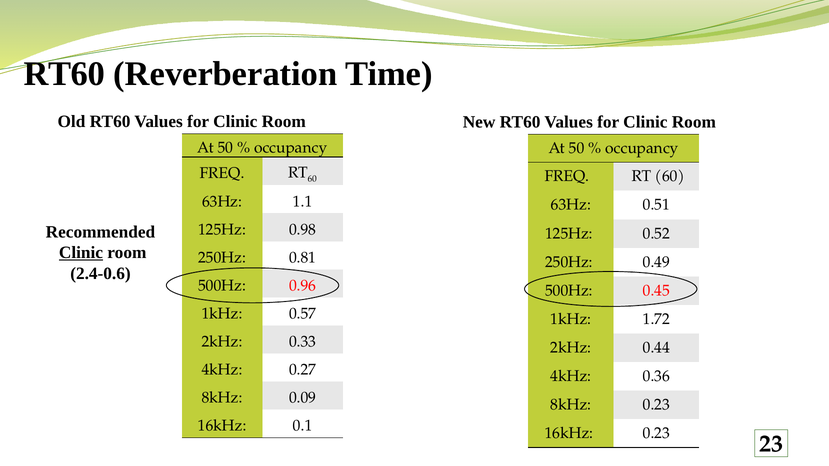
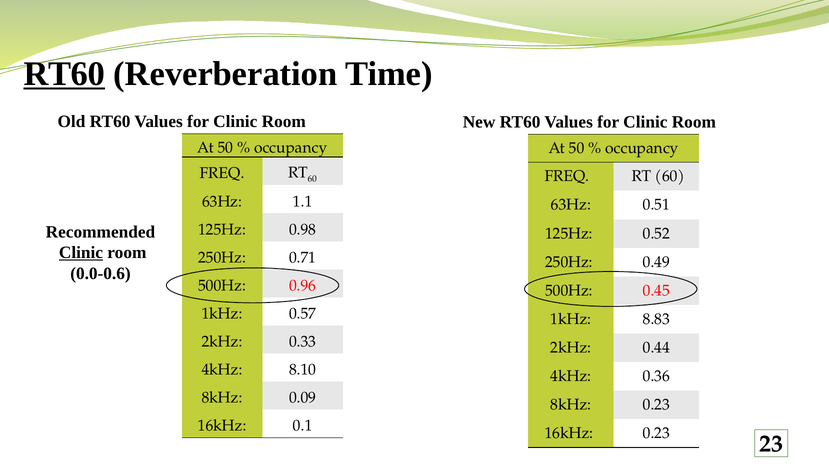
RT60 underline: none -> present (64, 74)
0.81: 0.81 -> 0.71 (303, 258)
2.4-0.6: 2.4-0.6 -> 0.0-0.6 (100, 274)
1.72: 1.72 -> 8.83 (656, 319)
0.27: 0.27 -> 8.10 (303, 370)
